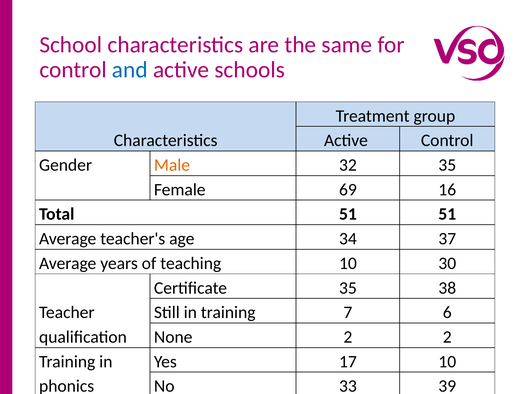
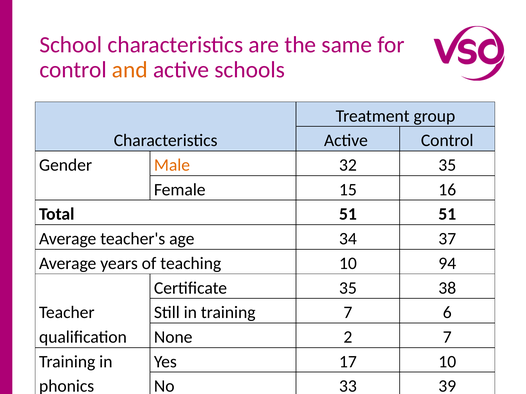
and colour: blue -> orange (130, 70)
69: 69 -> 15 (348, 190)
30: 30 -> 94 (447, 264)
2 2: 2 -> 7 (447, 337)
